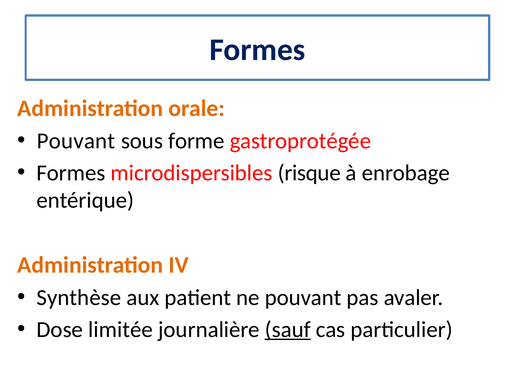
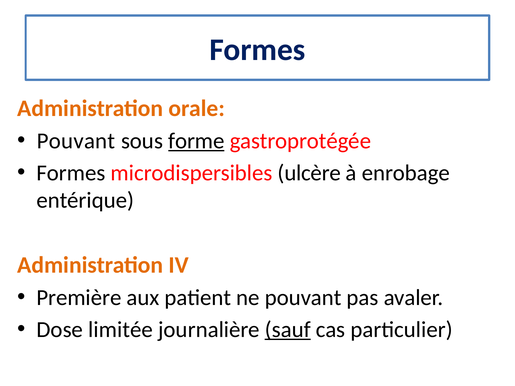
forme underline: none -> present (196, 141)
risque: risque -> ulcère (309, 173)
Synthèse: Synthèse -> Première (79, 298)
